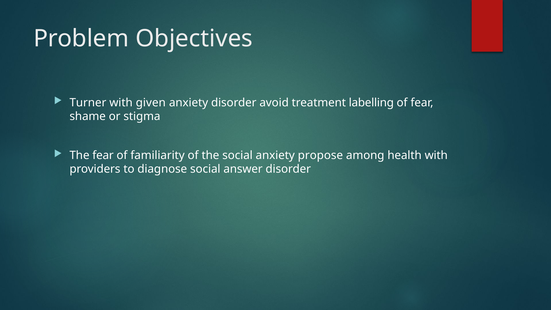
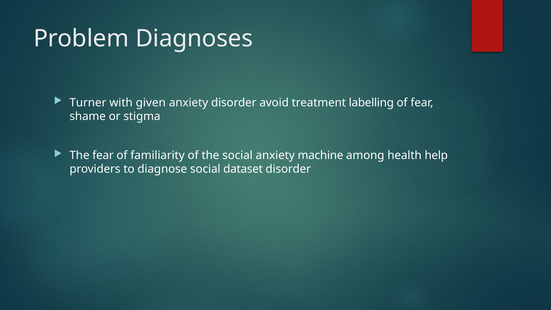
Objectives: Objectives -> Diagnoses (194, 39)
propose: propose -> machine (321, 155)
health with: with -> help (436, 155)
answer: answer -> dataset (243, 169)
